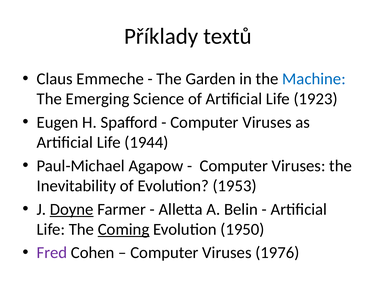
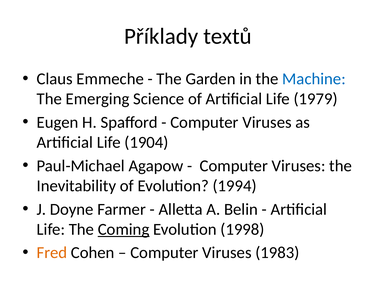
1923: 1923 -> 1979 (316, 99)
1944: 1944 -> 1904 (146, 142)
1953: 1953 -> 1994 (235, 186)
Doyne underline: present -> none (72, 209)
1950: 1950 -> 1998 (242, 229)
Fred colour: purple -> orange (52, 253)
1976: 1976 -> 1983 (277, 253)
